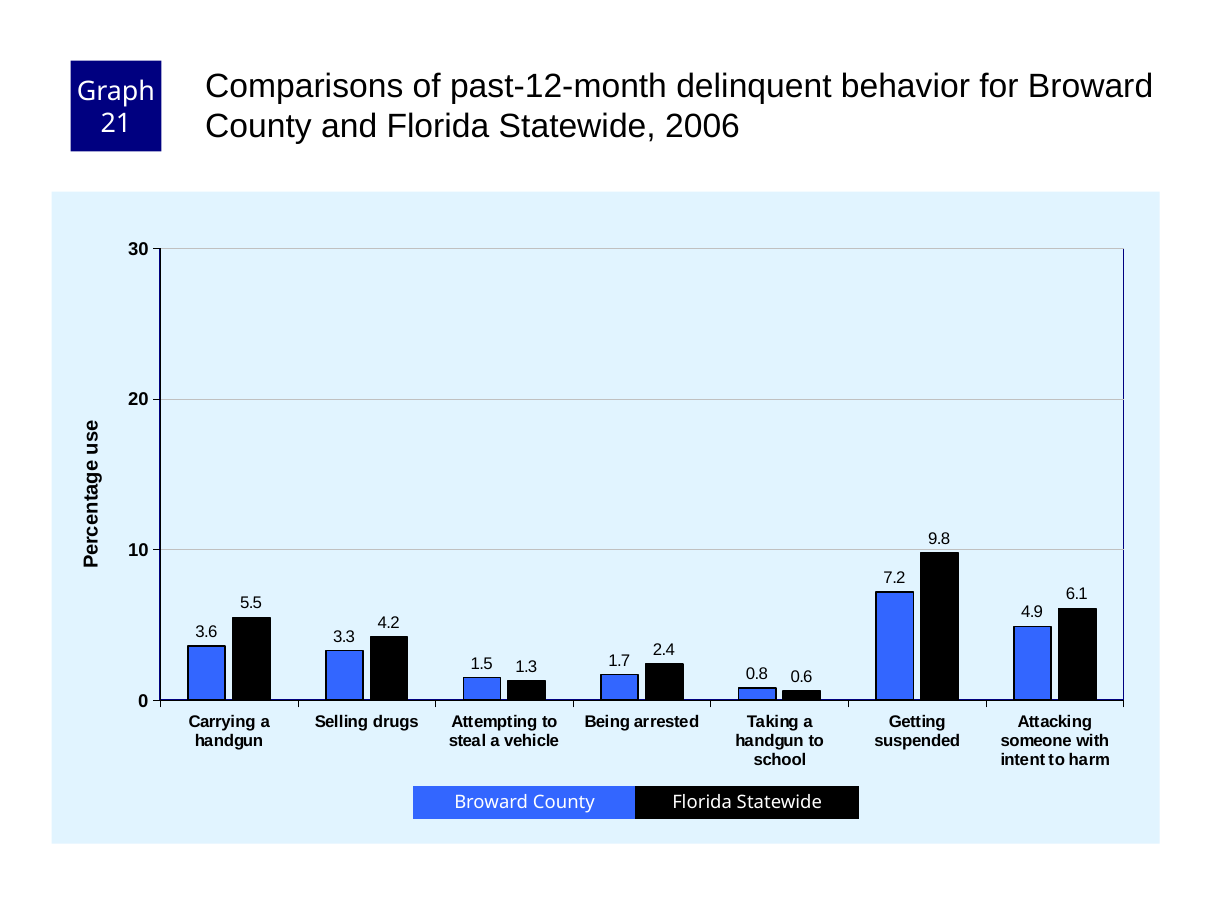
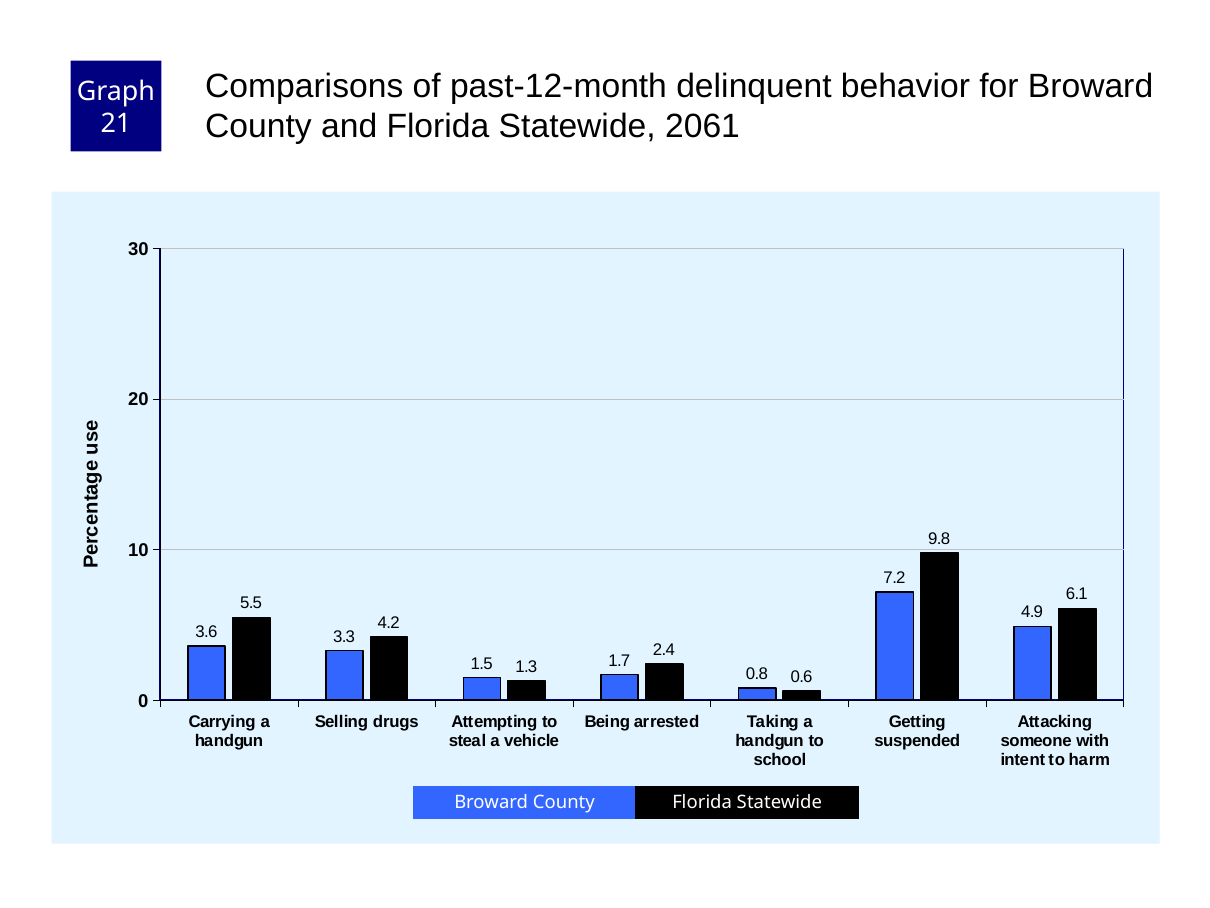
2006: 2006 -> 2061 (703, 126)
